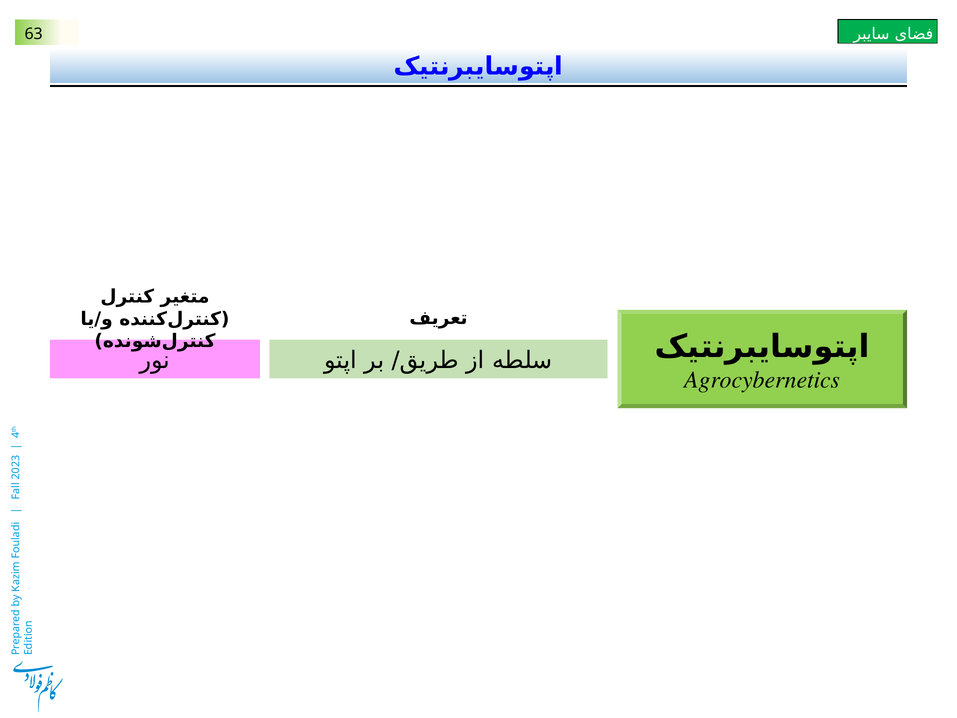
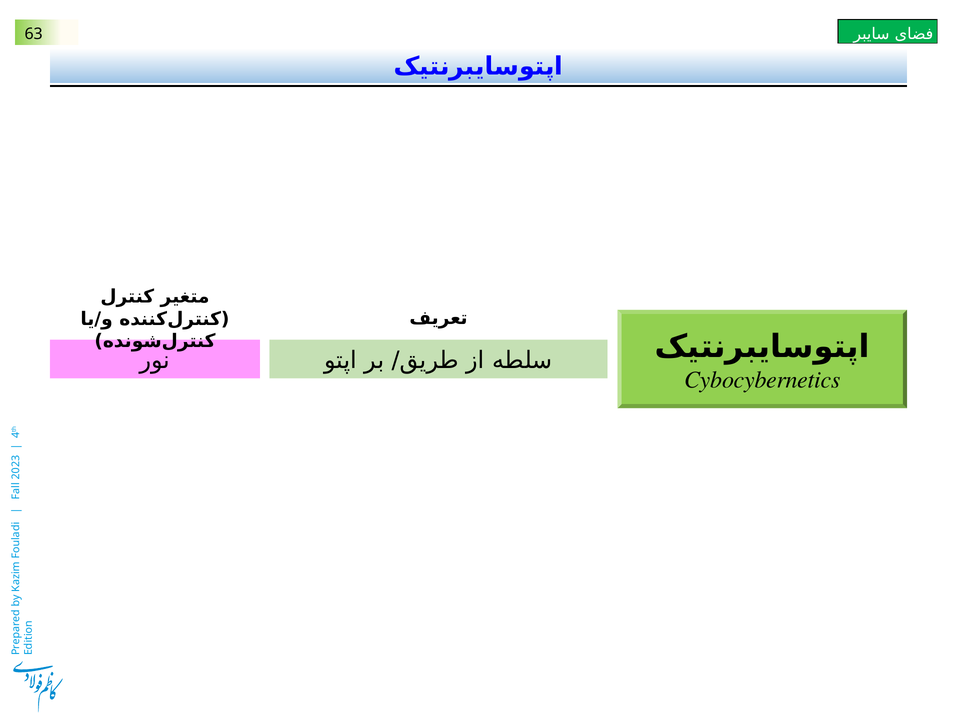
Agrocybernetics: Agrocybernetics -> Cybocybernetics (762, 380)
